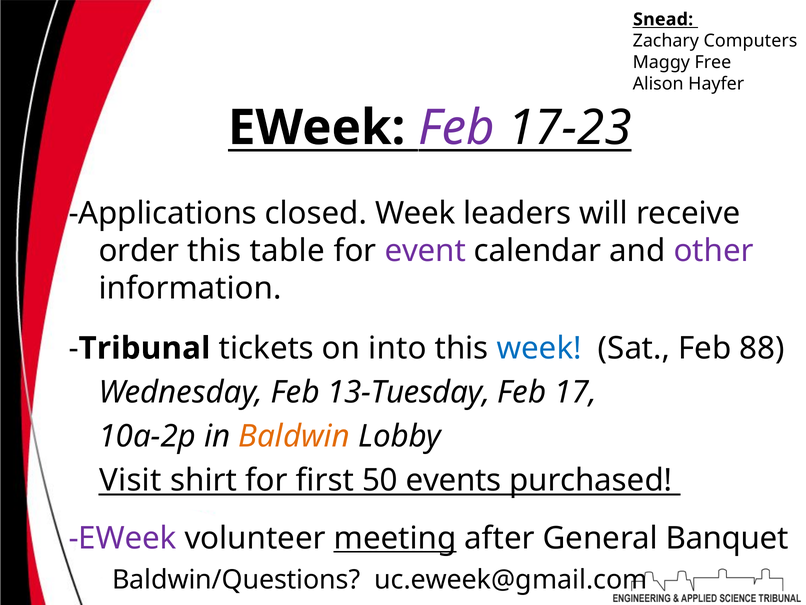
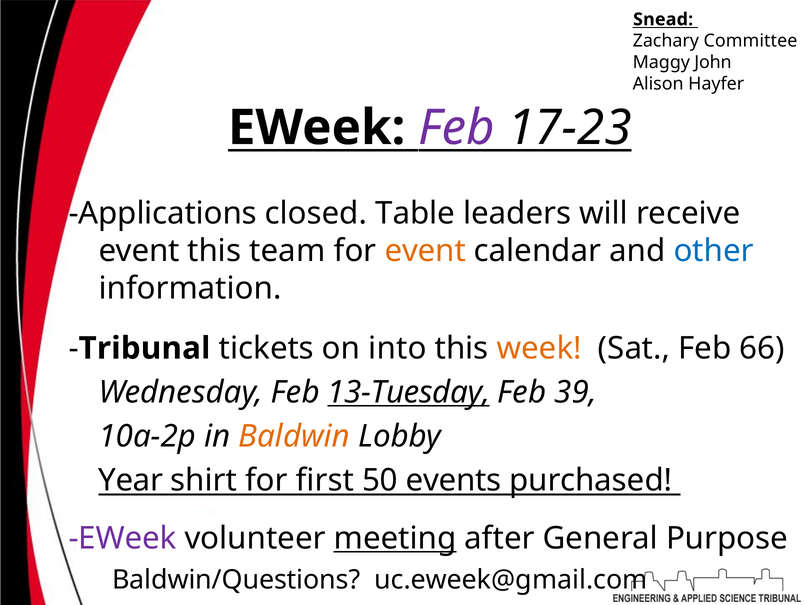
Computers: Computers -> Committee (750, 41)
Free: Free -> John (713, 62)
closed Week: Week -> Table (415, 213)
order: order -> event (139, 251)
table: table -> team (287, 251)
event colour: purple -> orange (425, 251)
other colour: purple -> blue (714, 251)
week colour: blue -> orange (539, 348)
88: 88 -> 66 (762, 348)
13-Tuesday underline: none -> present (409, 392)
17: 17 -> 39 (576, 392)
Visit: Visit -> Year (131, 480)
Banquet: Banquet -> Purpose (727, 538)
